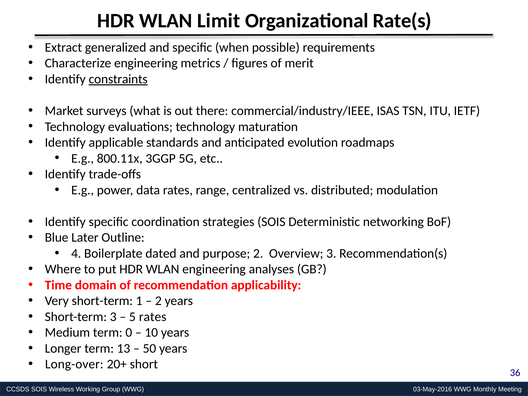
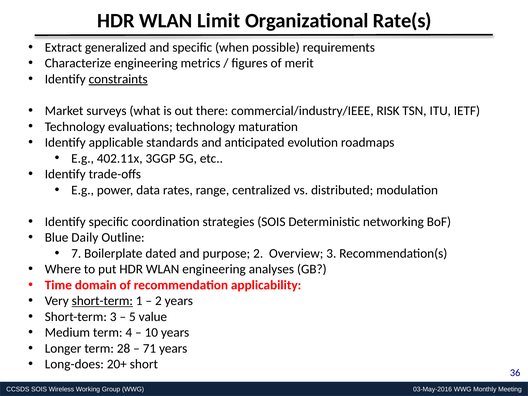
ISAS: ISAS -> RISK (388, 111)
800.11x: 800.11x -> 402.11x (120, 158)
Later: Later -> Daily (85, 238)
4: 4 -> 7 (76, 253)
short-term underline: none -> present (102, 301)
5 rates: rates -> value (153, 317)
0: 0 -> 4 (129, 333)
13: 13 -> 28 (124, 348)
50: 50 -> 71 (149, 348)
Long-over: Long-over -> Long-does (74, 364)
